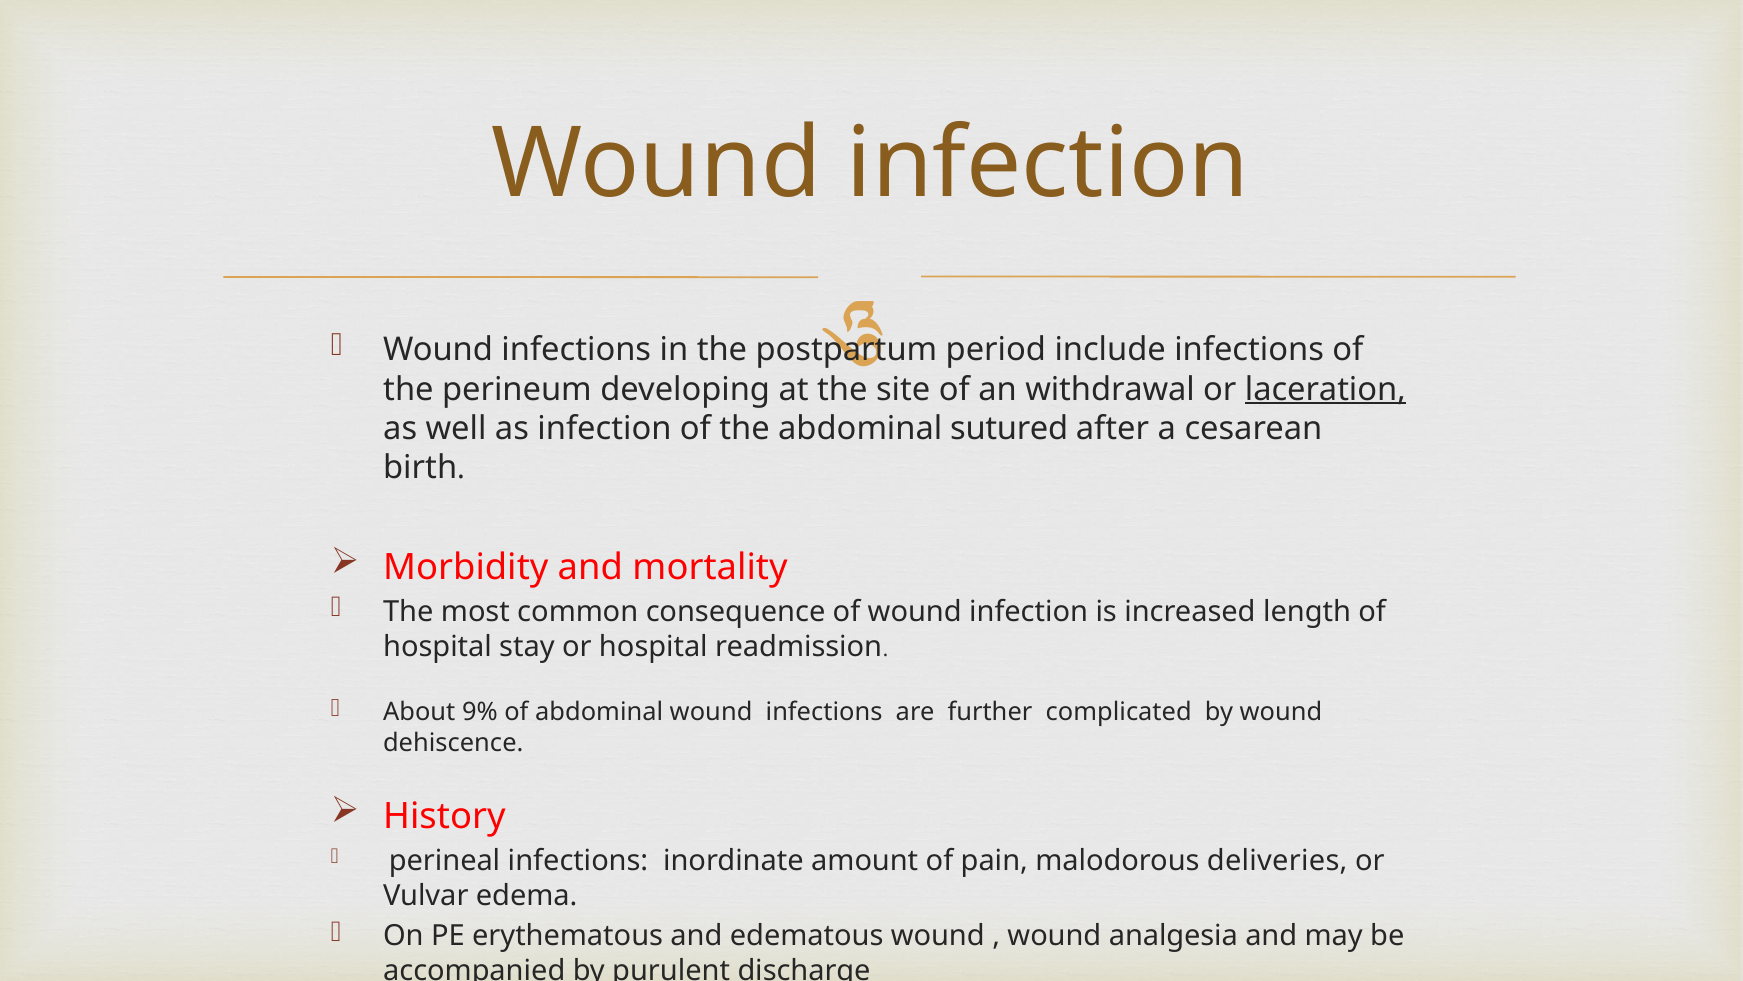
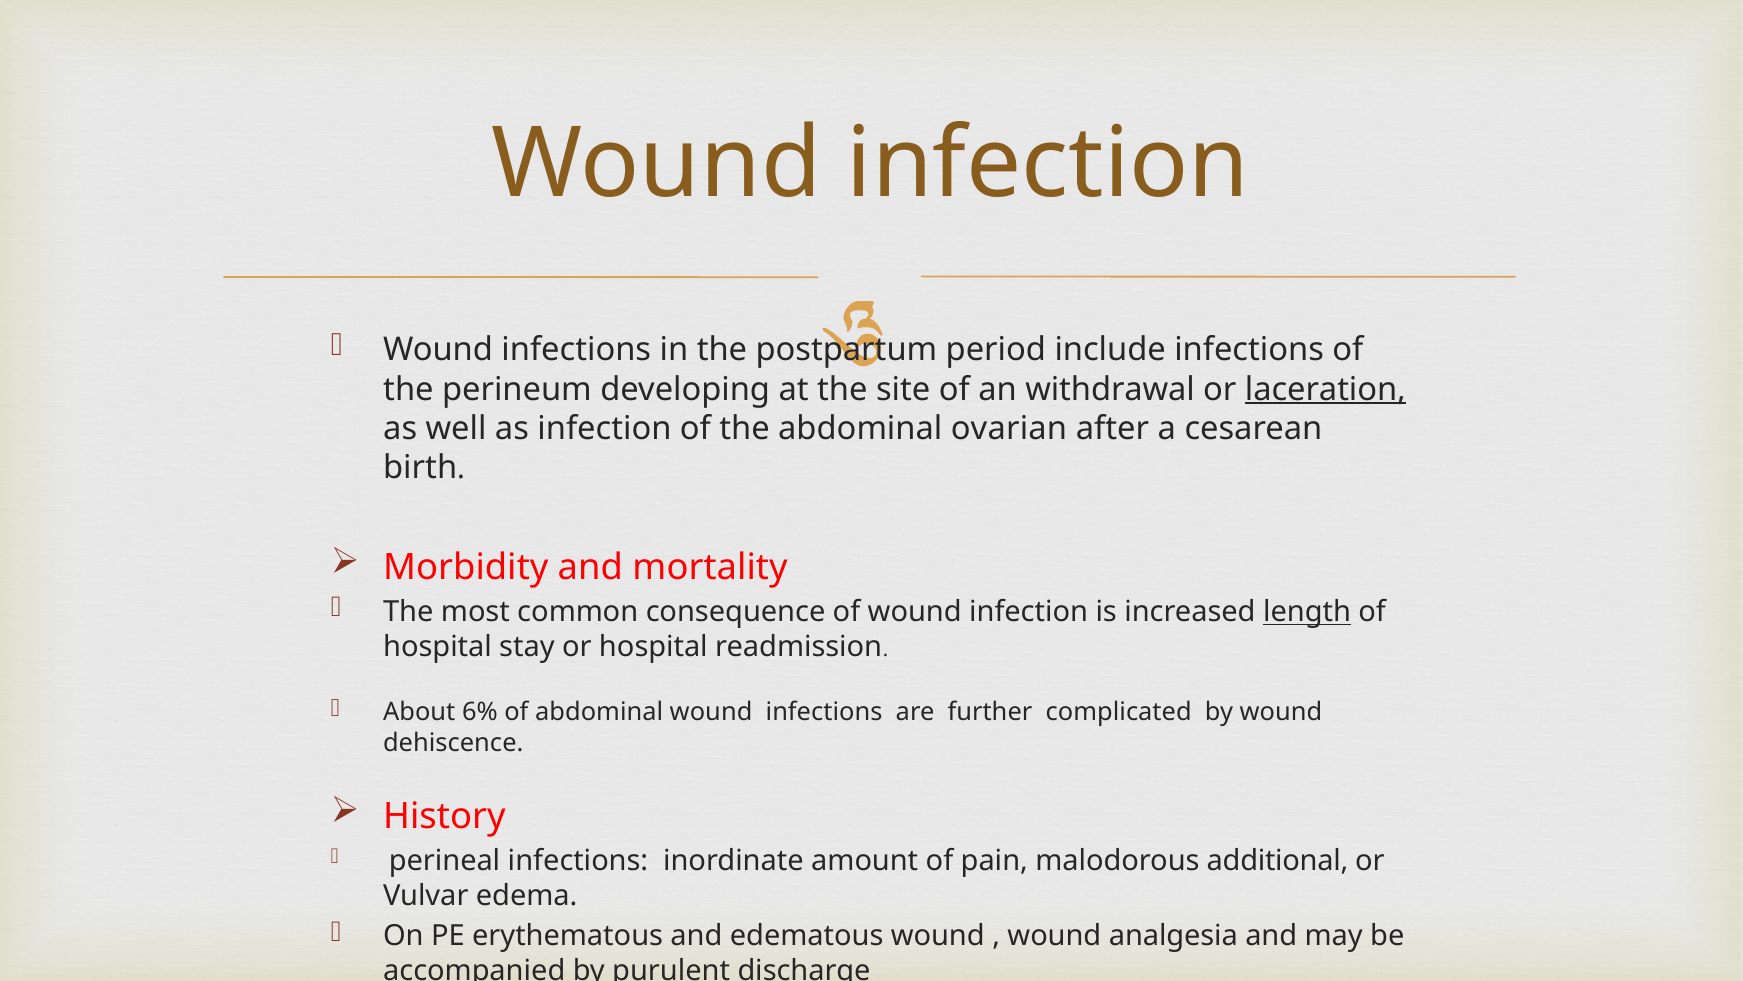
sutured: sutured -> ovarian (1009, 428)
length underline: none -> present (1307, 612)
9%: 9% -> 6% (480, 712)
deliveries: deliveries -> additional (1277, 860)
